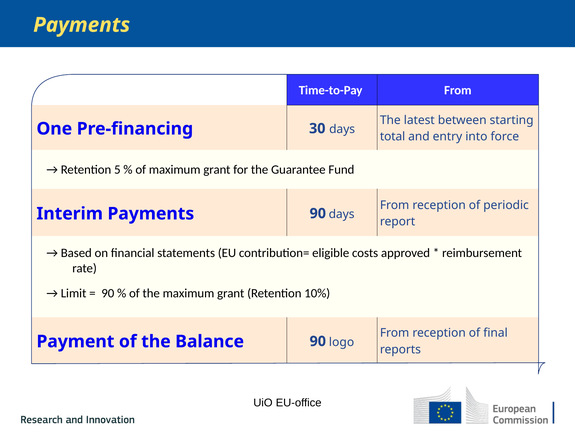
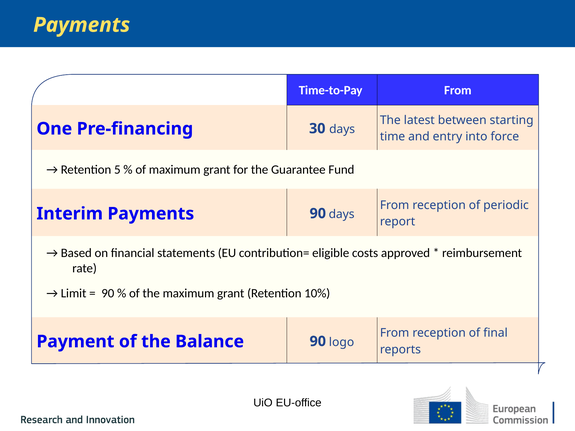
total: total -> time (393, 137)
